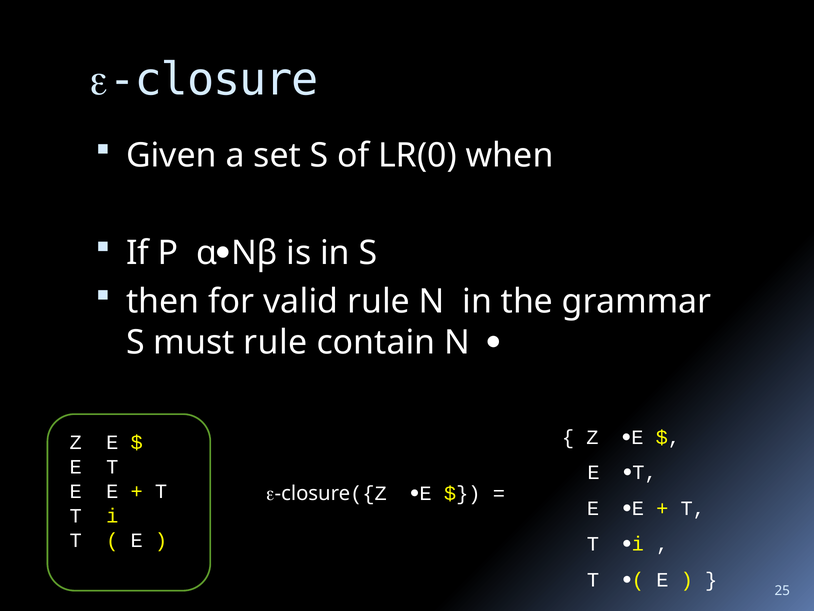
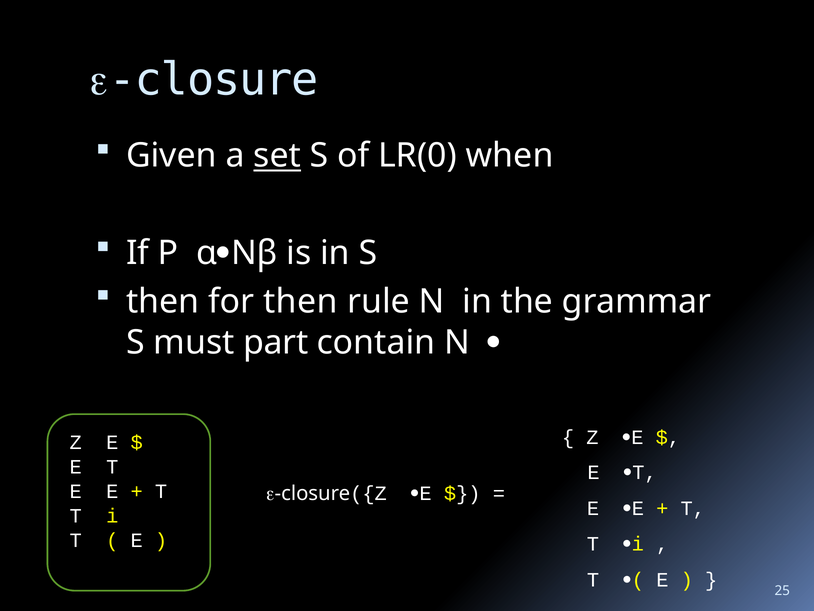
set underline: none -> present (277, 156)
for valid: valid -> then (301, 301)
must rule: rule -> part (276, 342)
